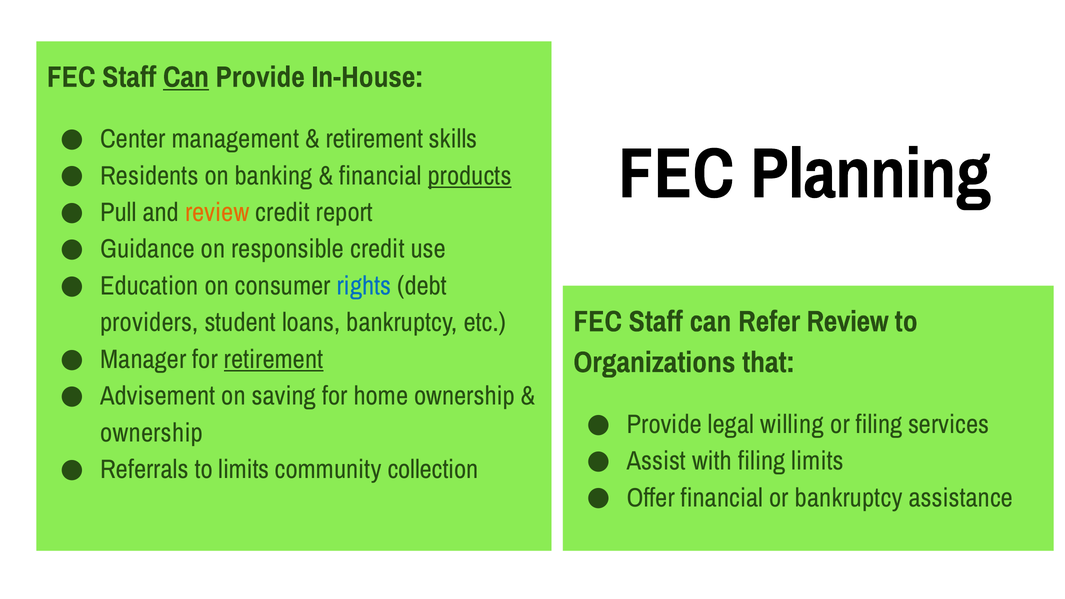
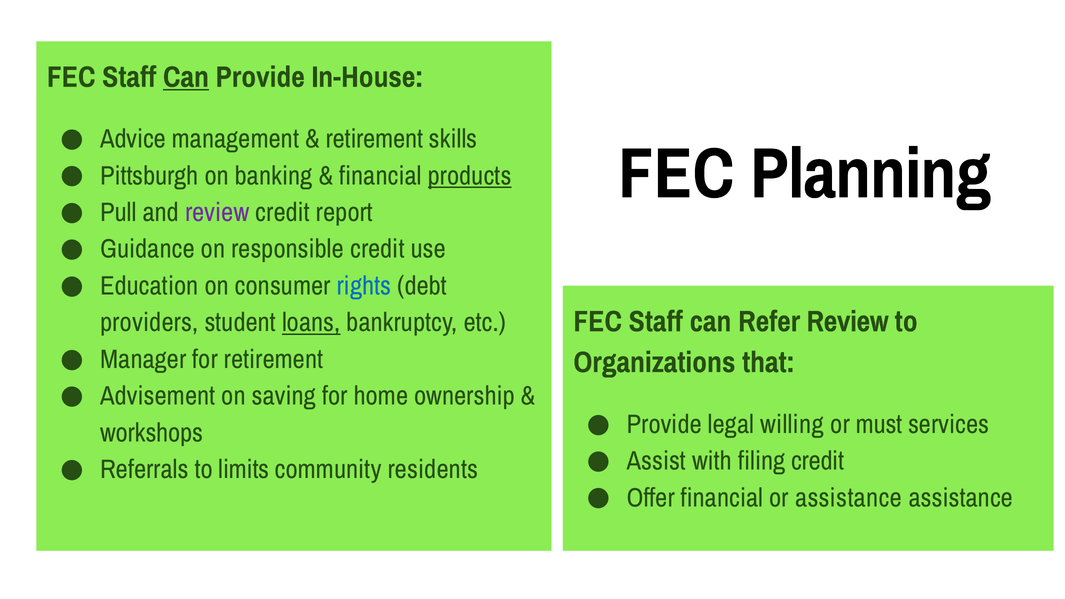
Center: Center -> Advice (133, 139)
Residents: Residents -> Pittsburgh (149, 176)
review colour: orange -> purple (217, 212)
loans underline: none -> present (311, 323)
retirement underline: present -> none (274, 359)
or filing: filing -> must (879, 424)
ownership: ownership -> workshops (152, 433)
filing limits: limits -> credit (818, 461)
collection: collection -> residents (433, 470)
or bankruptcy: bankruptcy -> assistance (849, 498)
